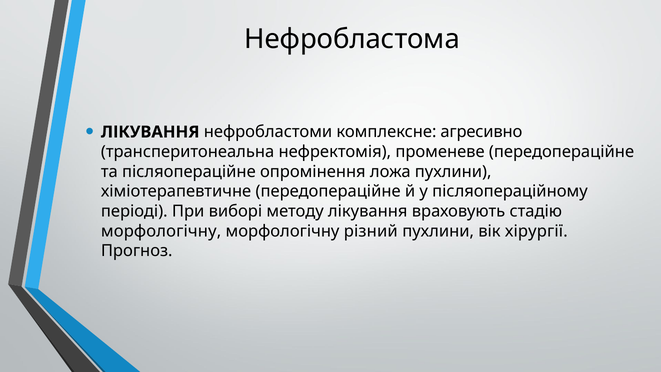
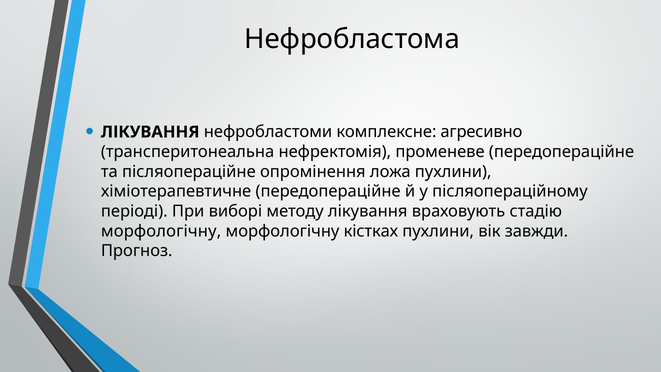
різний: різний -> кістках (371, 231)
хірургії: хірургії -> завжди (536, 231)
